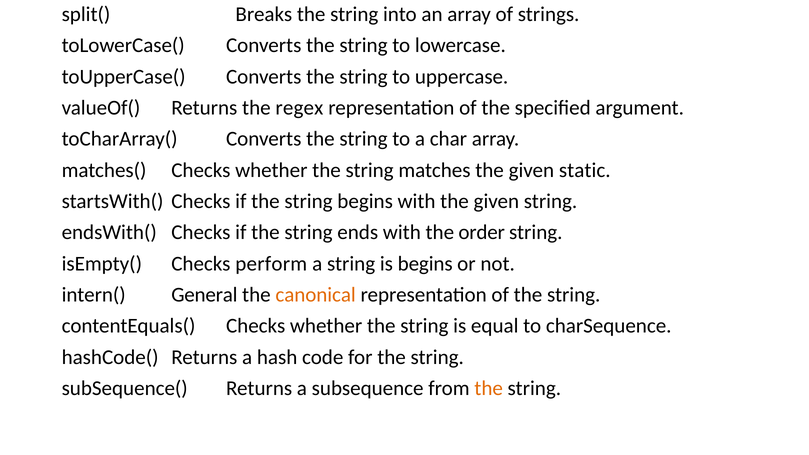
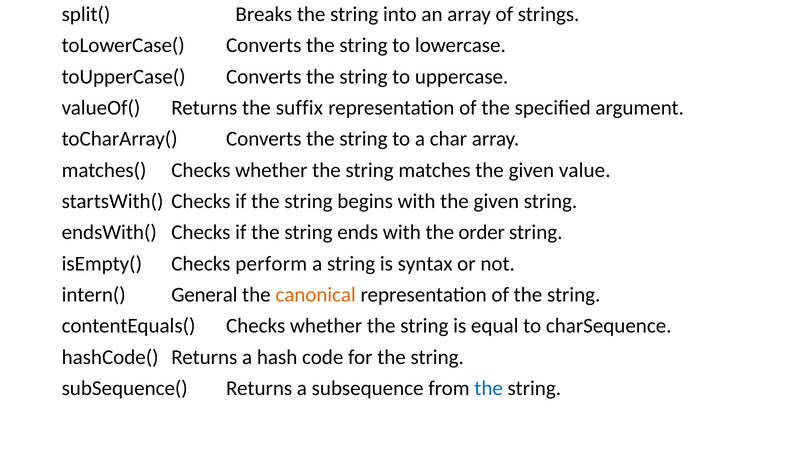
regex: regex -> suffix (299, 108)
static: static -> value (585, 170)
is begins: begins -> syntax (425, 264)
the colour: orange -> blue (489, 388)
